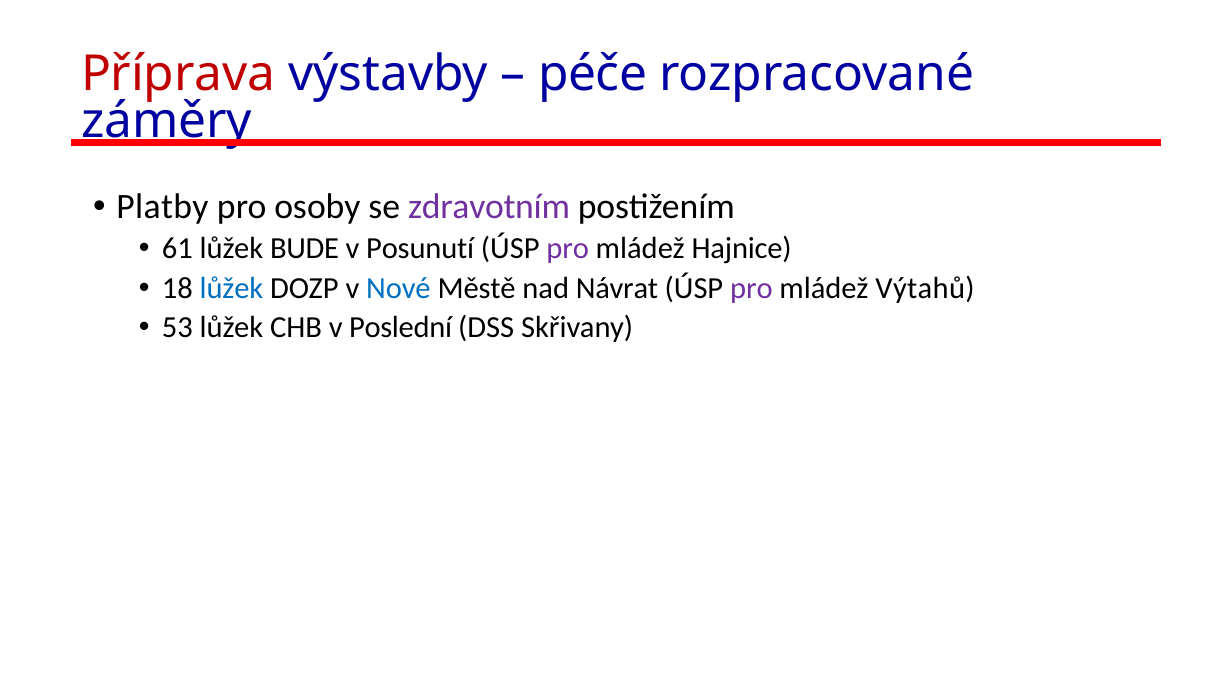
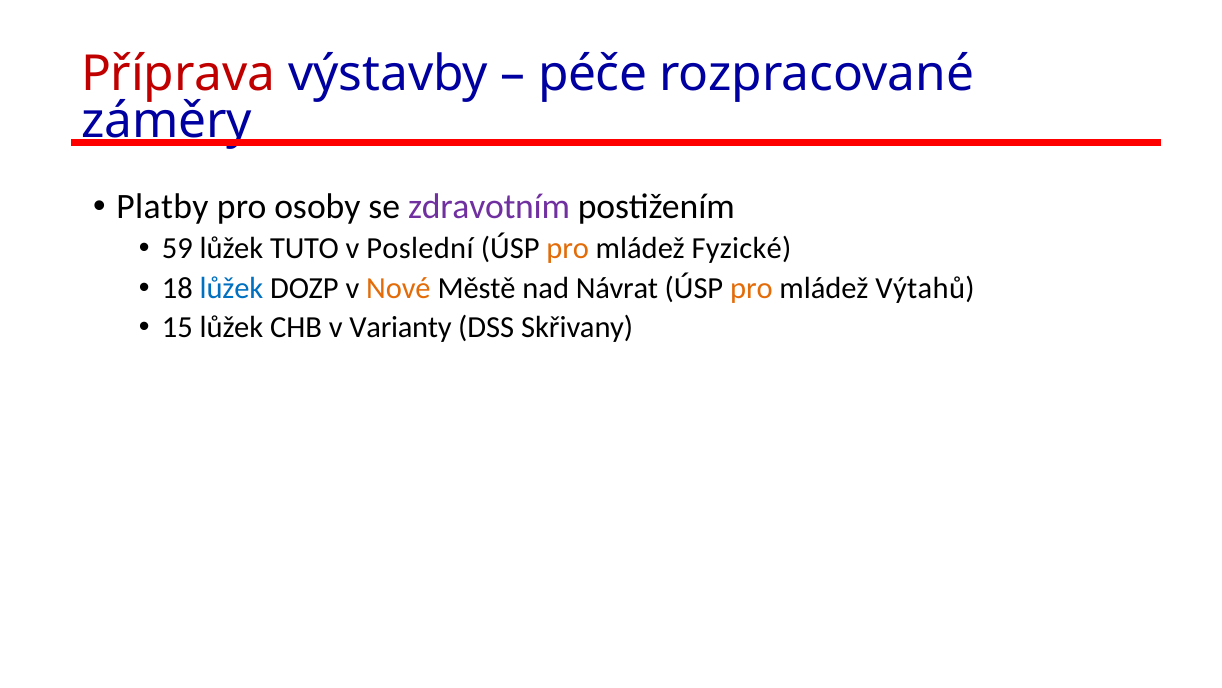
61: 61 -> 59 (177, 249)
BUDE: BUDE -> TUTO (305, 249)
Posunutí: Posunutí -> Poslední (420, 249)
pro colour: purple -> orange (568, 249)
Hajnice: Hajnice -> Fyzické (741, 249)
Nové colour: blue -> orange (398, 288)
pro colour: purple -> orange (751, 288)
53: 53 -> 15 (177, 327)
Poslední: Poslední -> Varianty (401, 327)
